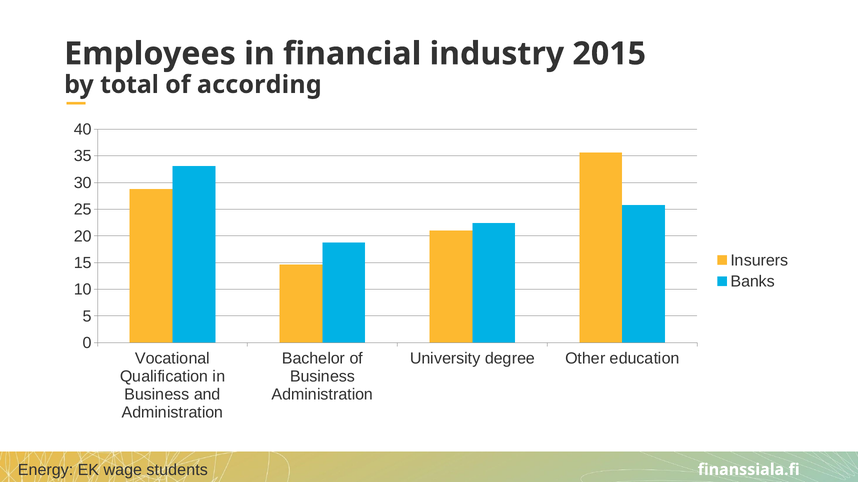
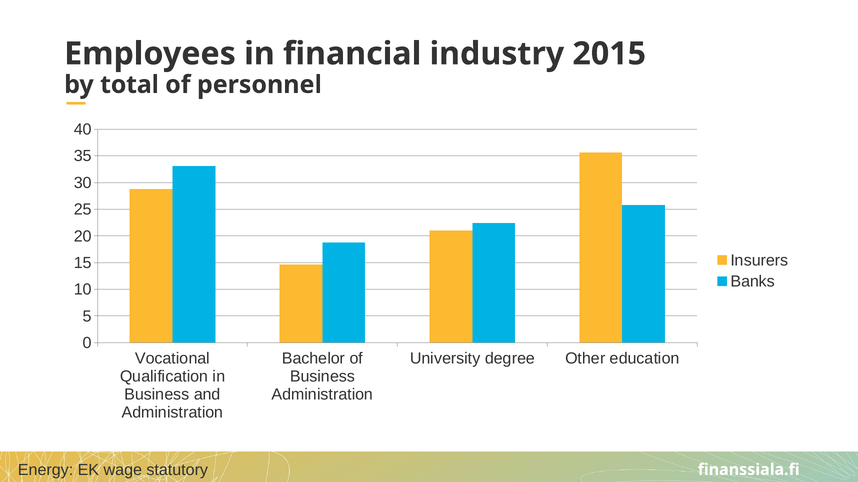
according: according -> personnel (259, 85)
students: students -> statutory (177, 470)
